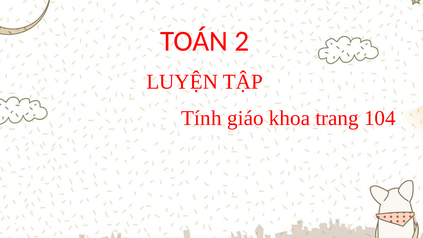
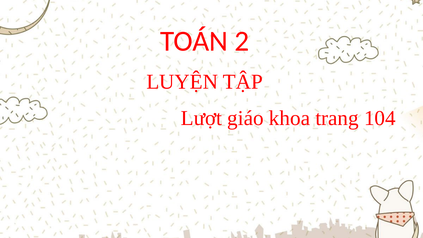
Tính: Tính -> Lượt (202, 118)
